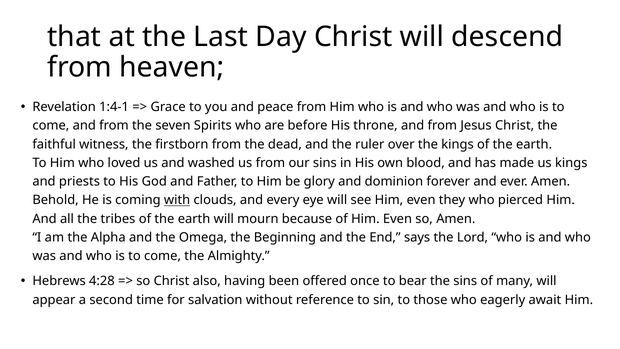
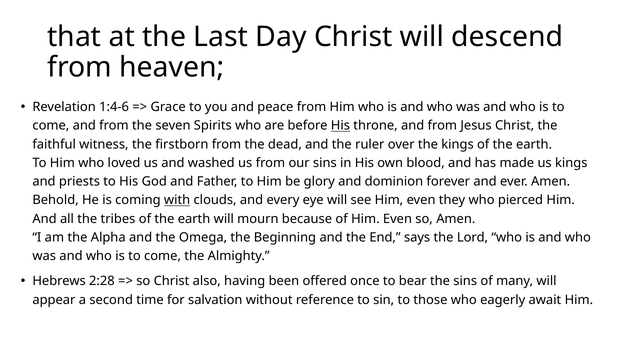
1:4-1: 1:4-1 -> 1:4-6 (114, 107)
His underline: none -> present (340, 126)
4:28: 4:28 -> 2:28 (102, 281)
